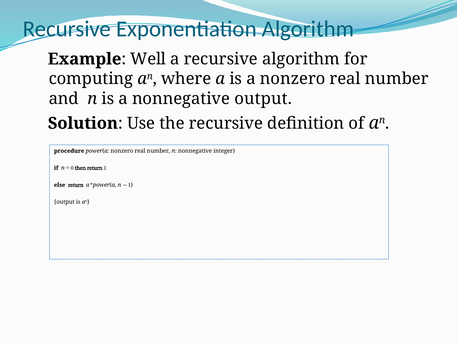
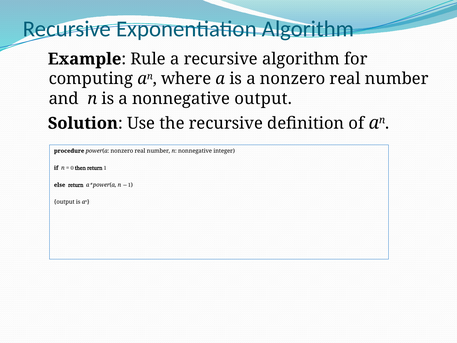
Well: Well -> Rule (148, 59)
